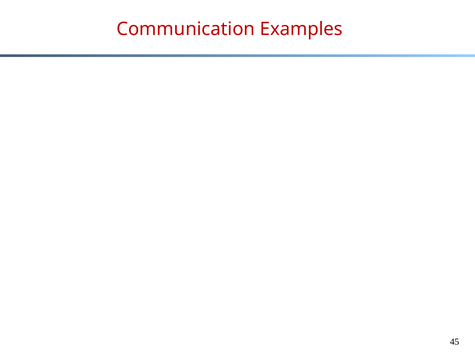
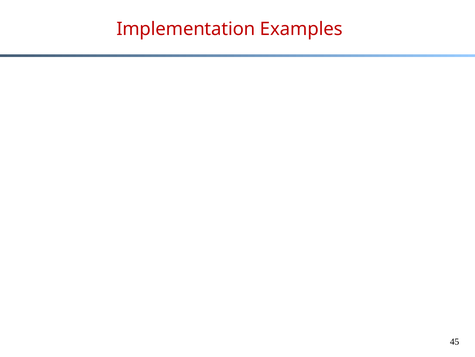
Communication: Communication -> Implementation (186, 29)
